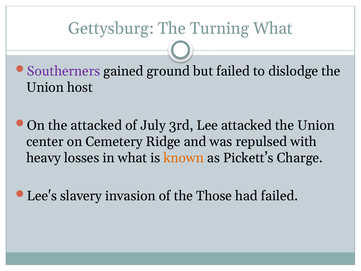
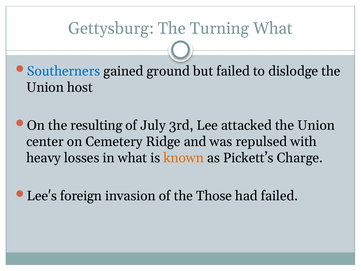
Southerners colour: purple -> blue (64, 71)
the attacked: attacked -> resulting (96, 125)
slavery: slavery -> foreign (81, 196)
